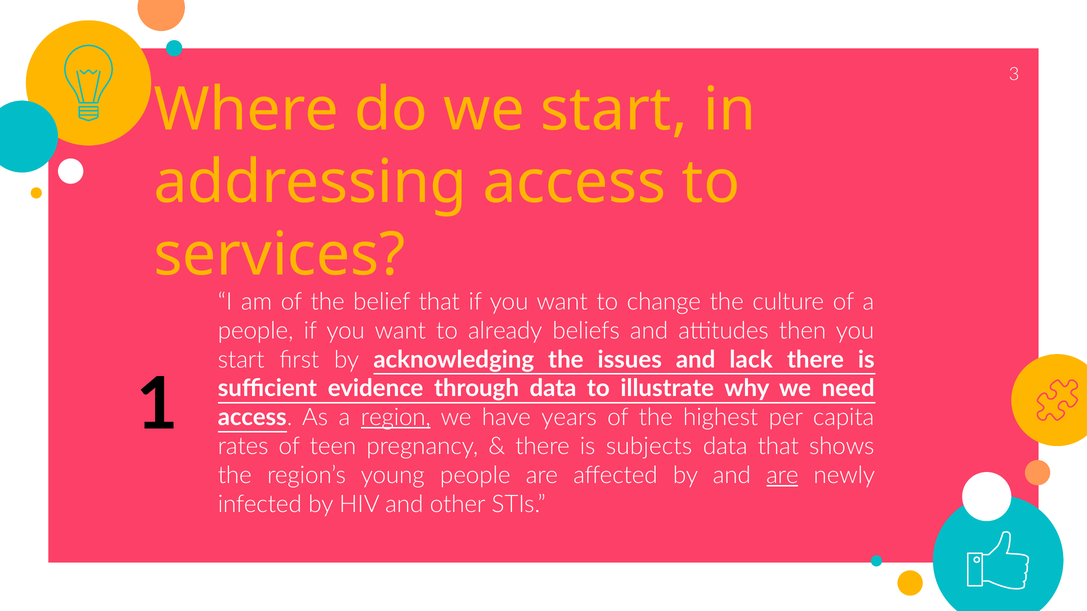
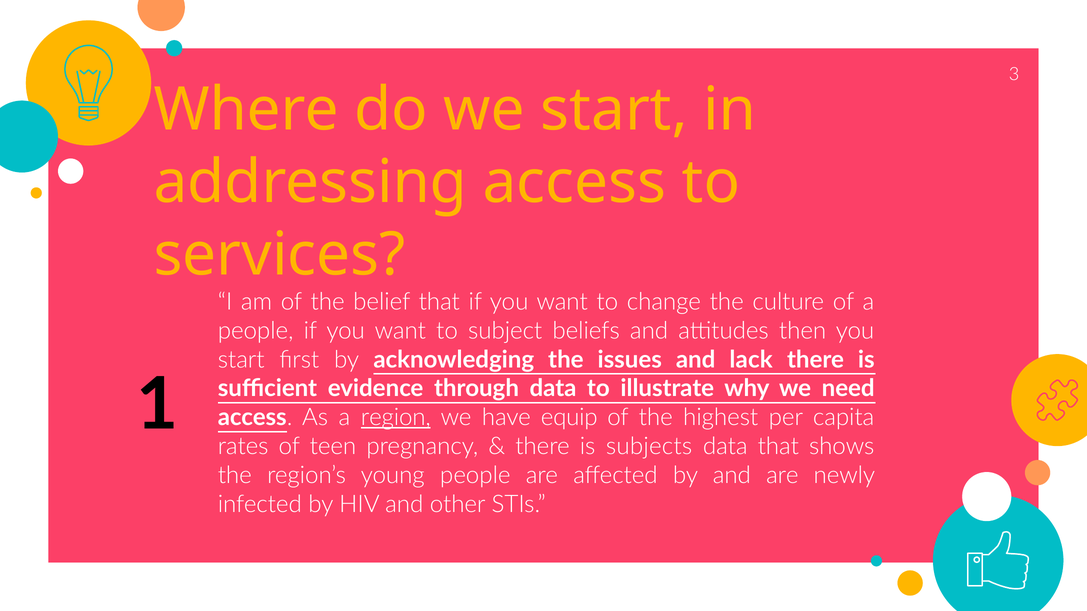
already: already -> subject (505, 331)
years: years -> equip (569, 418)
are underline: present -> none (782, 476)
